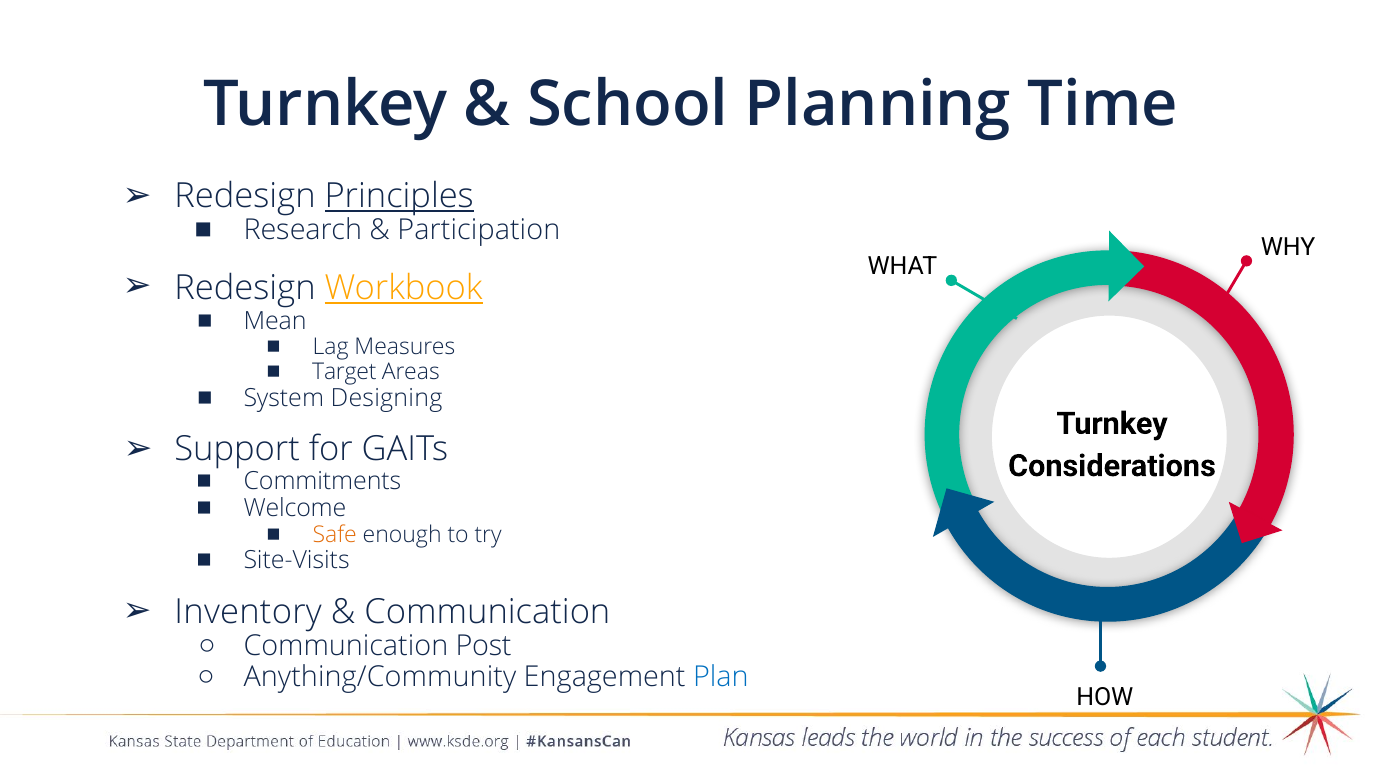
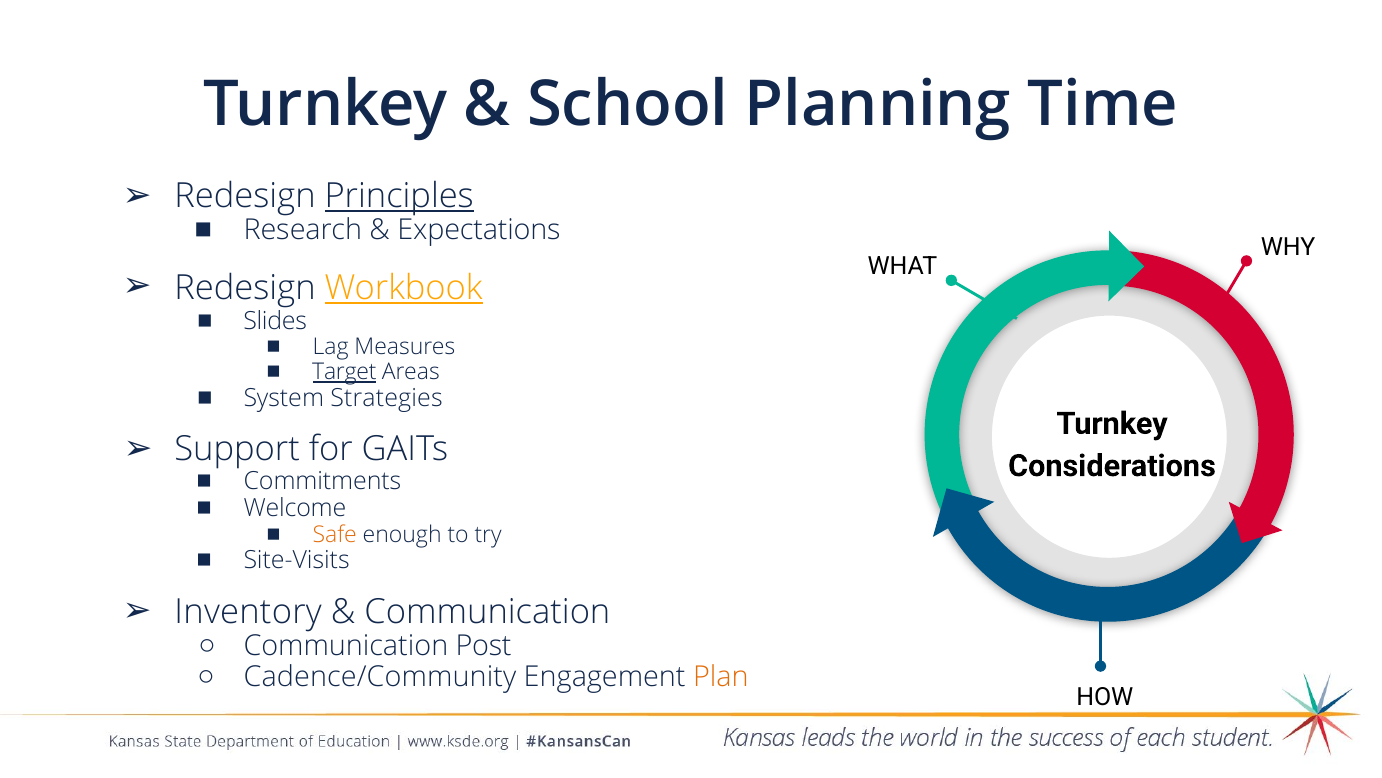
Participation: Participation -> Expectations (479, 230)
Mean: Mean -> Slides (275, 321)
Target underline: none -> present (344, 372)
Designing: Designing -> Strategies (387, 398)
Anything/Community: Anything/Community -> Cadence/Community (380, 677)
Plan colour: blue -> orange (721, 677)
